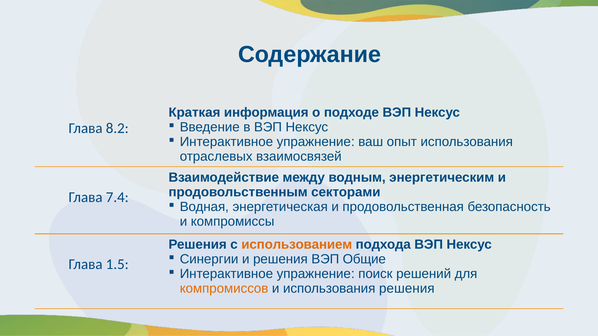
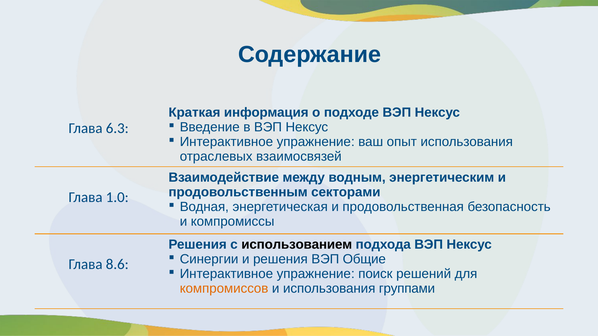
8.2: 8.2 -> 6.3 (117, 128)
7.4: 7.4 -> 1.0 (117, 197)
использованием colour: orange -> black (297, 245)
1.5: 1.5 -> 8.6 (117, 265)
использования решения: решения -> группами (407, 289)
